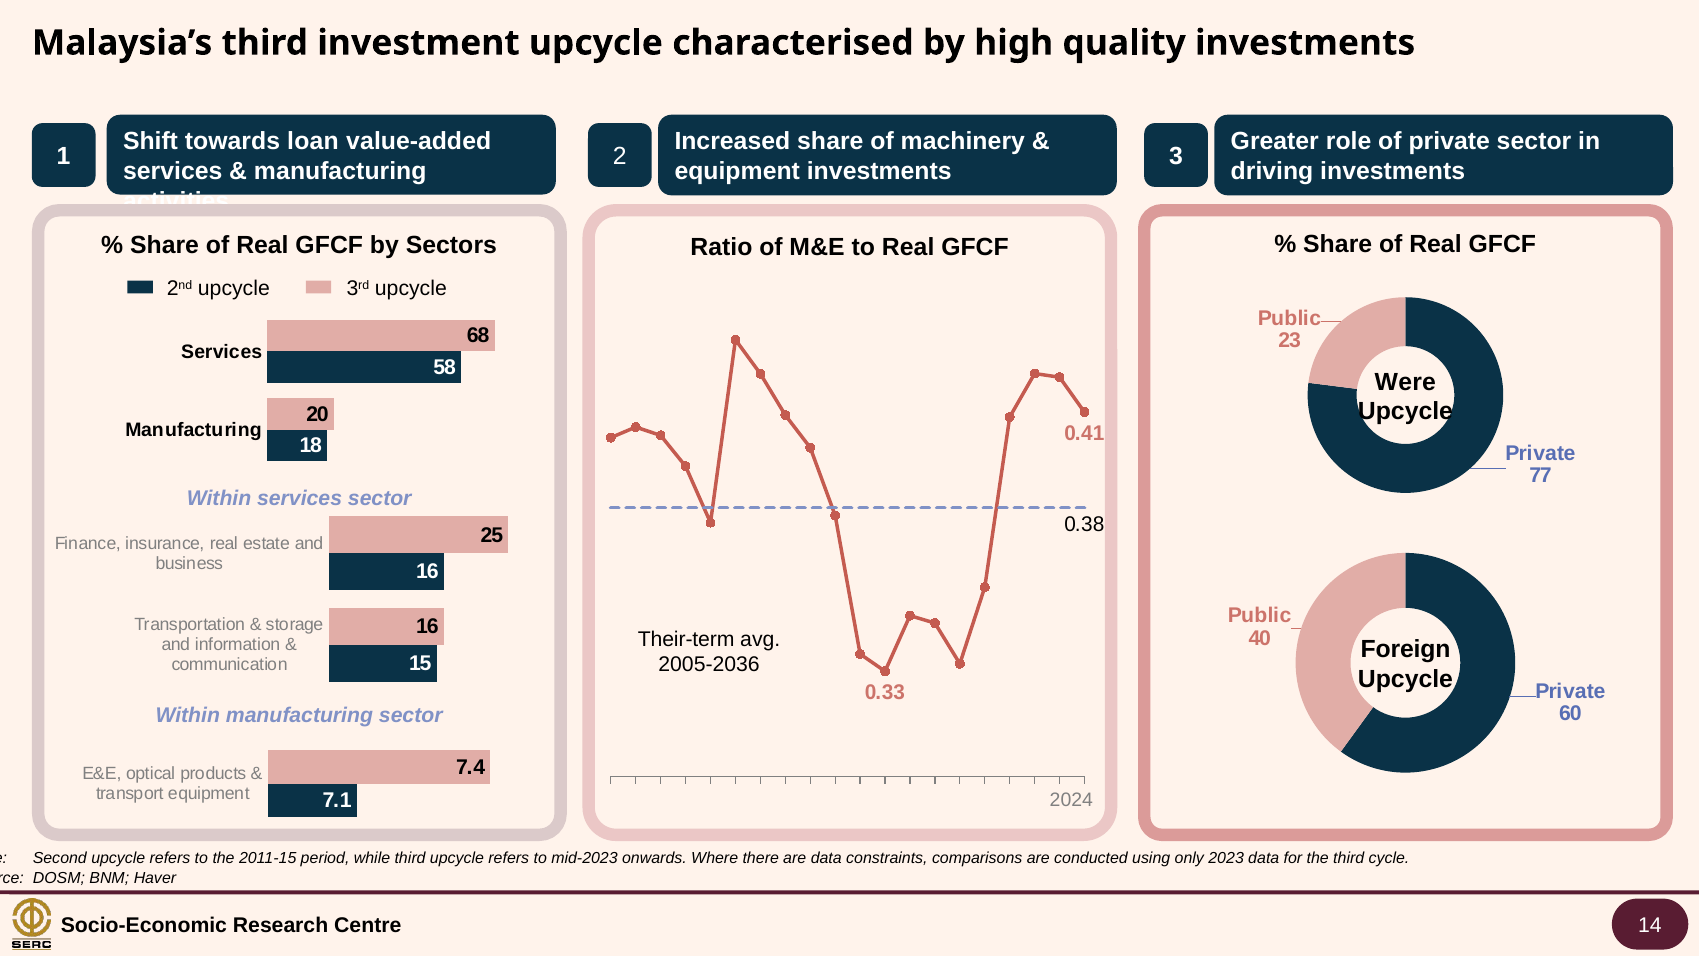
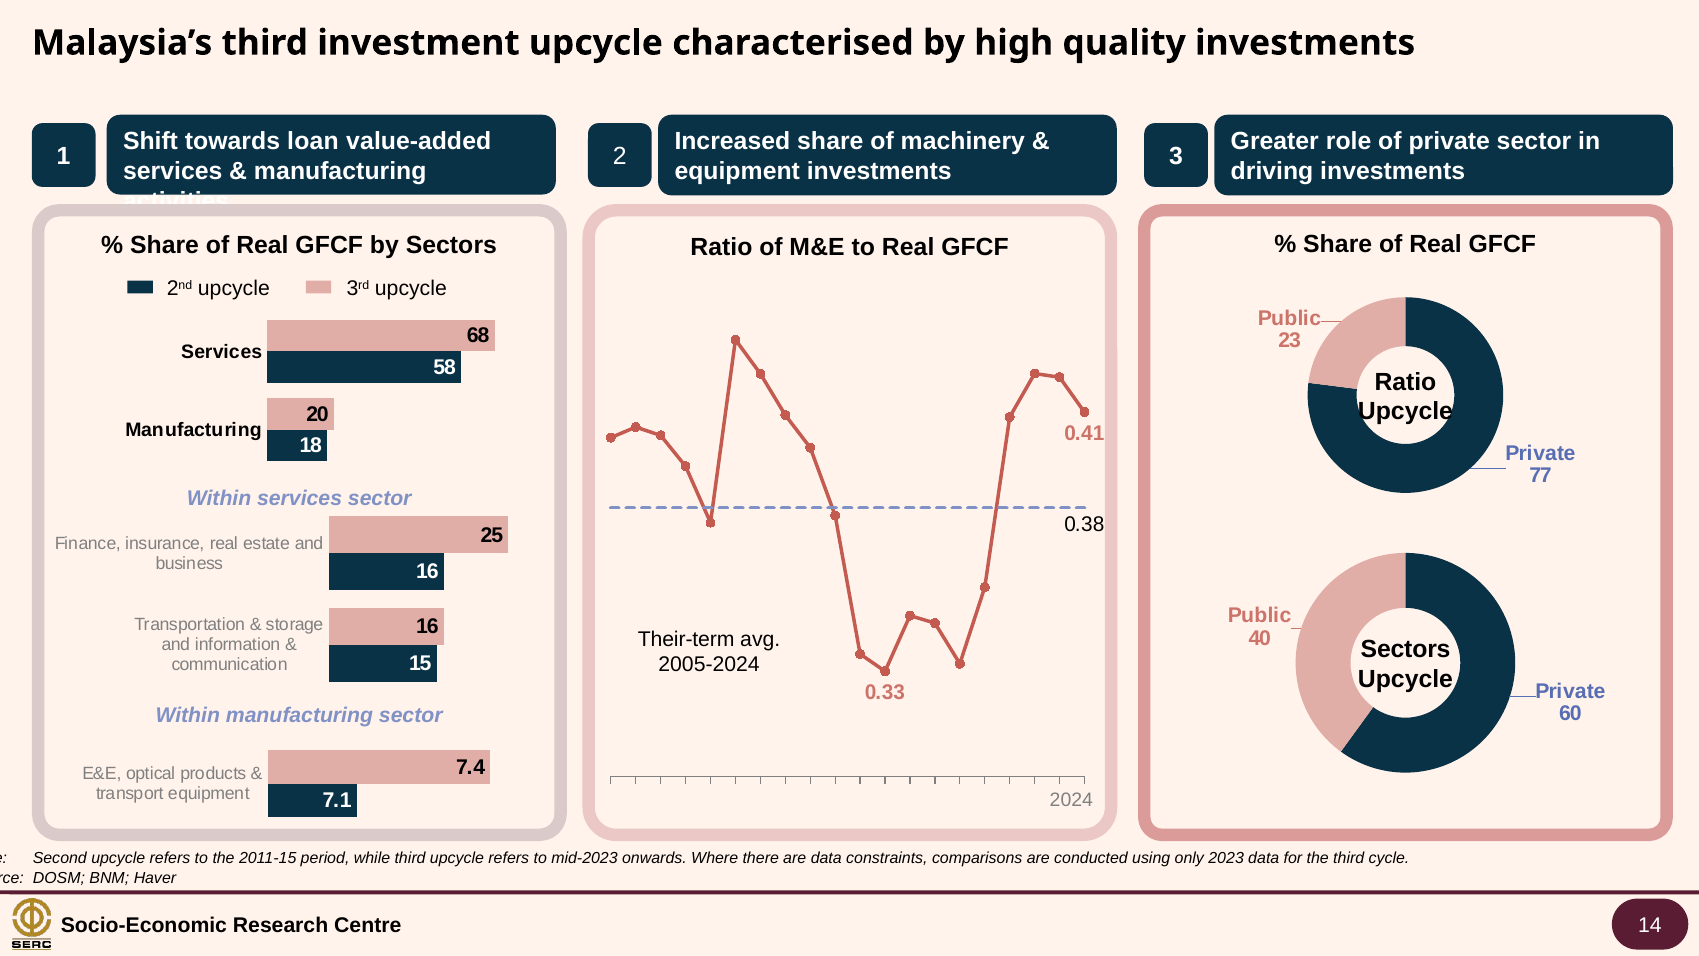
Were: Were -> Ratio (1405, 382)
Foreign: Foreign -> Sectors (1406, 649)
2005-2036: 2005-2036 -> 2005-2024 (709, 664)
